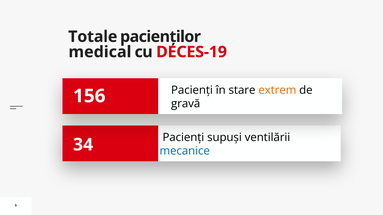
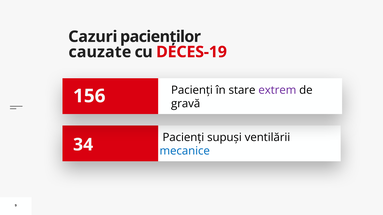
Totale: Totale -> Cazuri (93, 37)
medical: medical -> cauzate (100, 52)
extrem colour: orange -> purple (277, 90)
